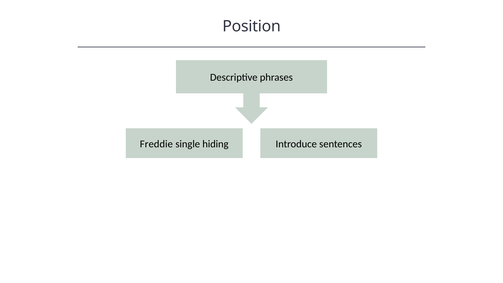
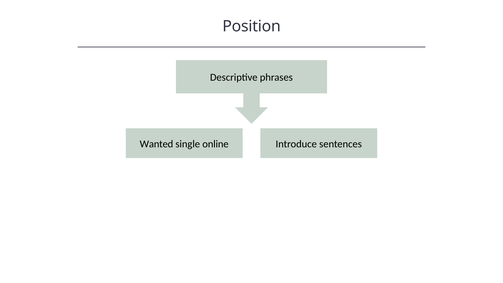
Freddie: Freddie -> Wanted (156, 144)
hiding: hiding -> online (215, 144)
